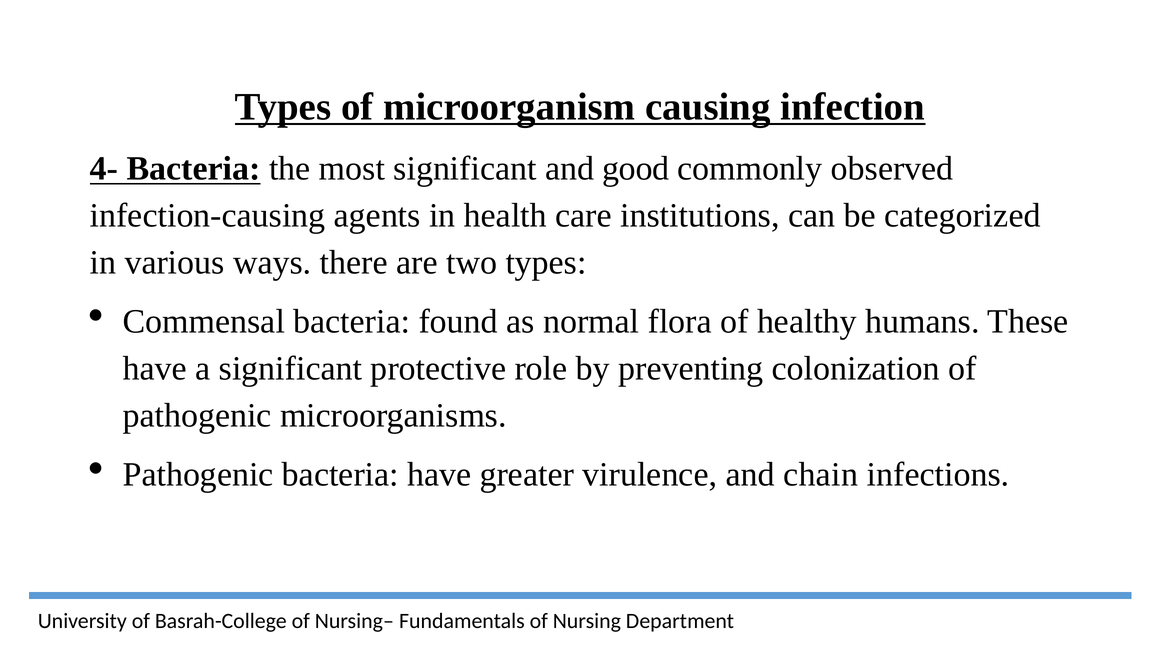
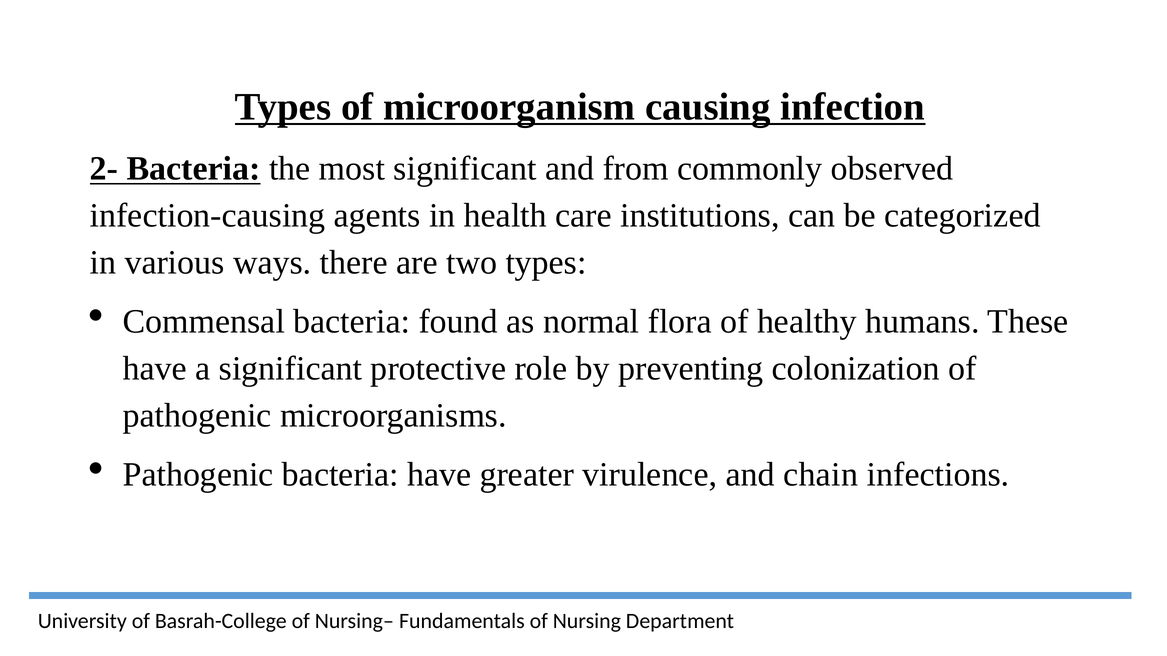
4-: 4- -> 2- (104, 169)
good: good -> from (636, 169)
